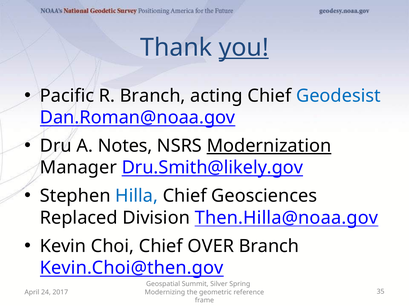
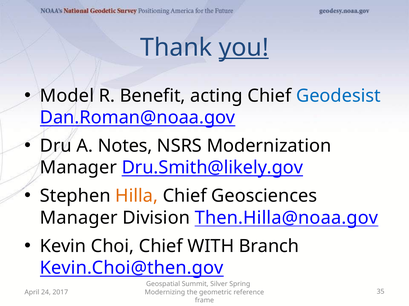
Pacific: Pacific -> Model (67, 96)
R Branch: Branch -> Benefit (153, 96)
Modernization underline: present -> none (269, 146)
Hilla colour: blue -> orange (137, 196)
Replaced: Replaced -> Manager (79, 218)
OVER: OVER -> WITH (211, 247)
